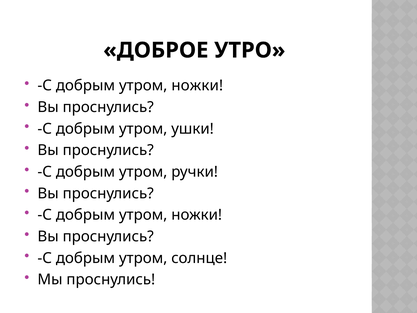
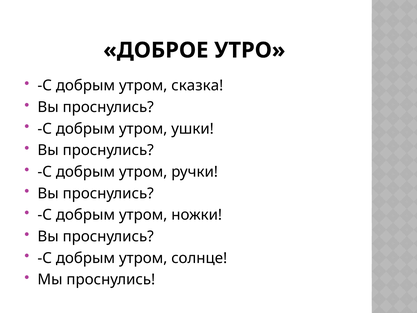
ножки: ножки -> сказка (197, 86)
